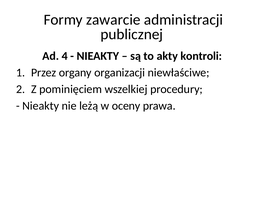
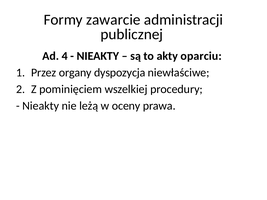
kontroli: kontroli -> oparciu (201, 56)
organizacji: organizacji -> dyspozycja (120, 73)
